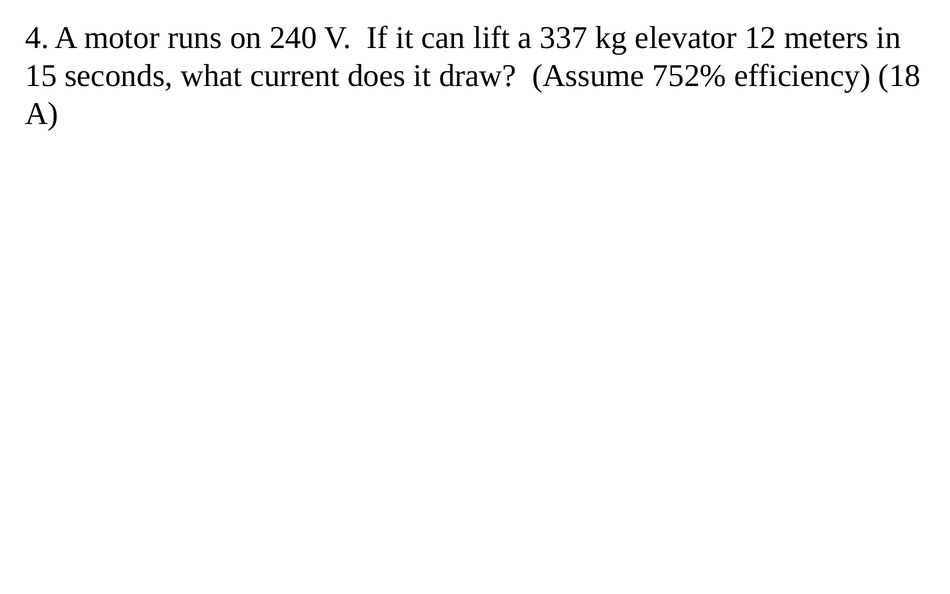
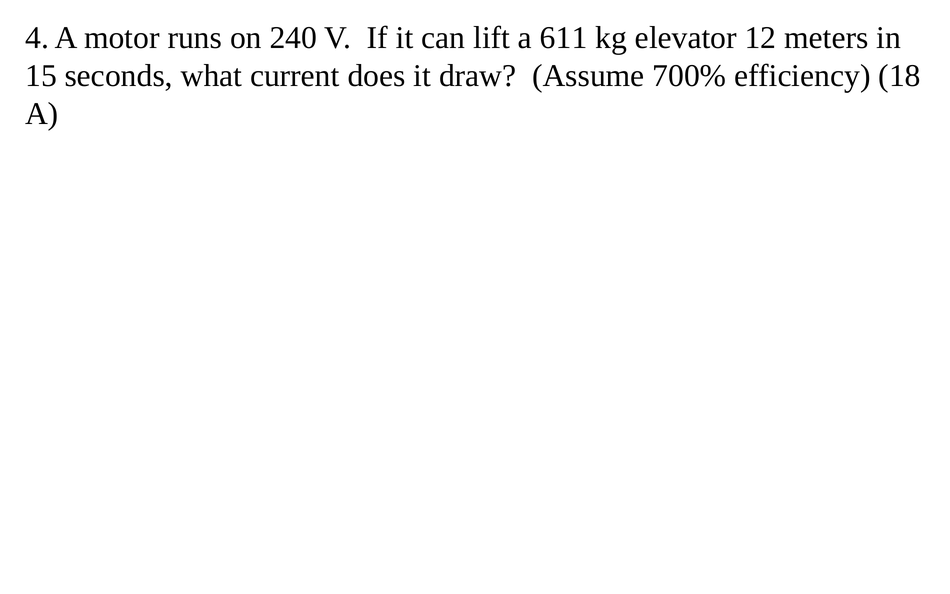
337: 337 -> 611 (564, 38)
752%: 752% -> 700% (689, 76)
